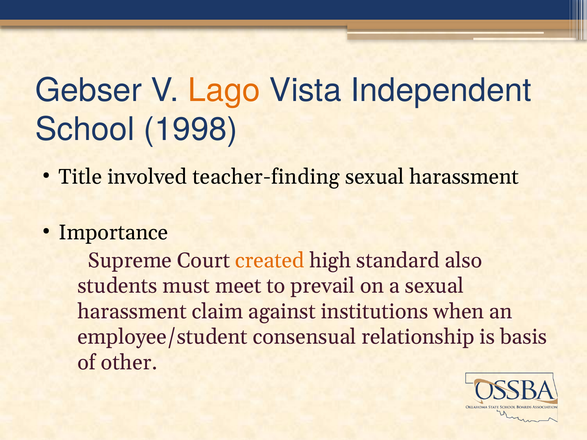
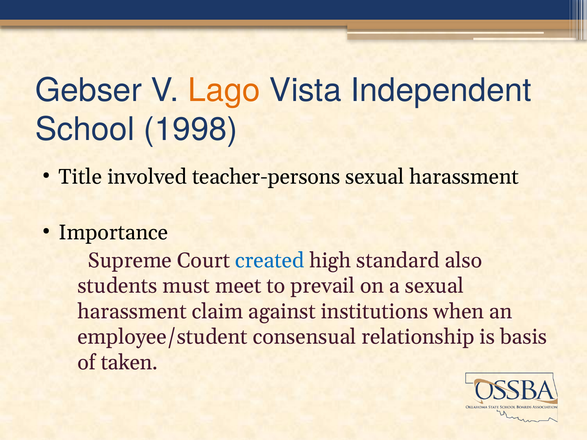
teacher-finding: teacher-finding -> teacher-persons (266, 177)
created colour: orange -> blue (270, 261)
other: other -> taken (129, 363)
